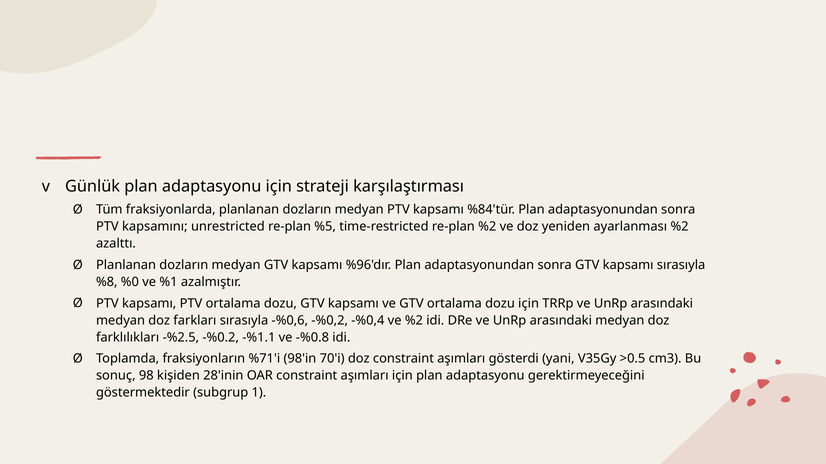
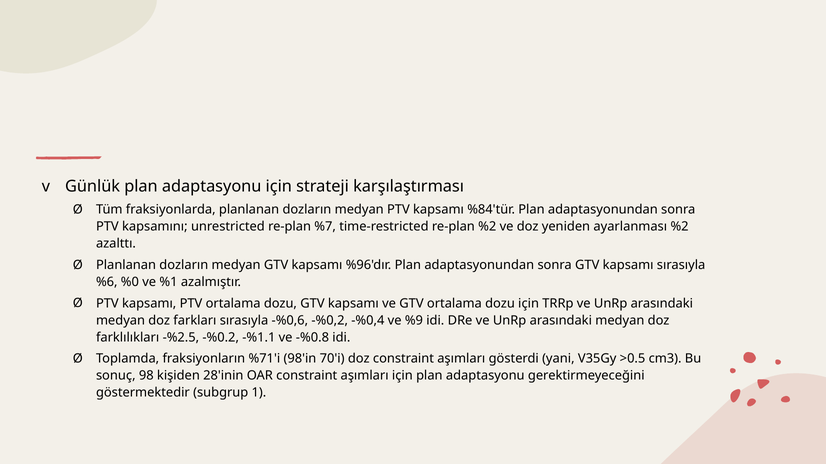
%5: %5 -> %7 (325, 227)
%8: %8 -> %6 (107, 282)
ve %2: %2 -> %9 (414, 321)
